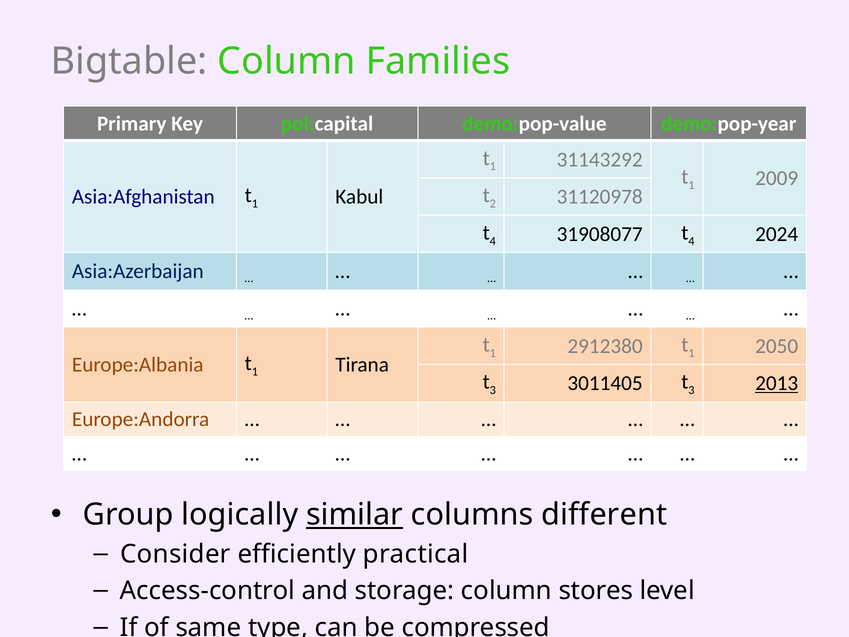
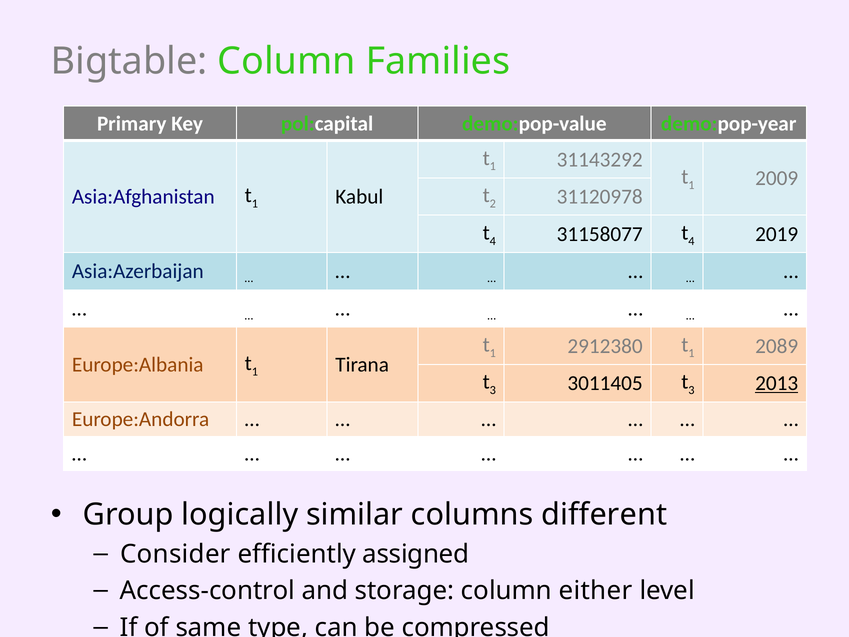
31908077: 31908077 -> 31158077 (600, 234)
2024: 2024 -> 2019 (777, 234)
2050: 2050 -> 2089 (777, 346)
similar underline: present -> none (355, 514)
practical: practical -> assigned (416, 554)
stores: stores -> either (596, 591)
